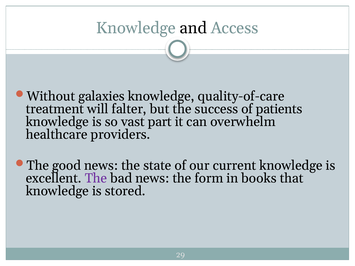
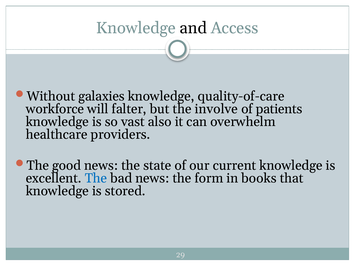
treatment: treatment -> workforce (55, 109)
success: success -> involve (216, 109)
part: part -> also (160, 122)
The colour: purple -> blue (96, 178)
